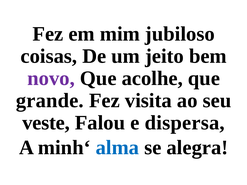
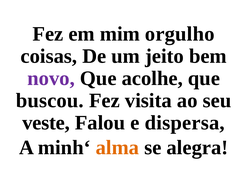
jubiloso: jubiloso -> orgulho (180, 34)
grande: grande -> buscou (50, 101)
alma colour: blue -> orange (117, 148)
